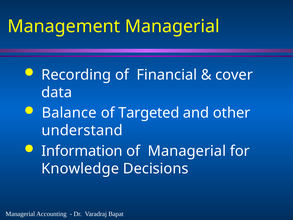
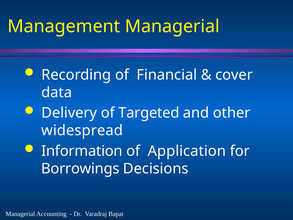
Balance: Balance -> Delivery (69, 113)
understand: understand -> widespread (82, 130)
of Managerial: Managerial -> Application (187, 151)
Knowledge: Knowledge -> Borrowings (80, 168)
